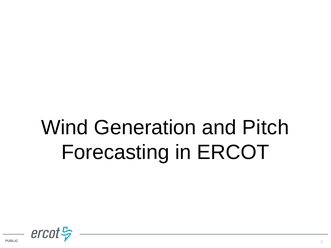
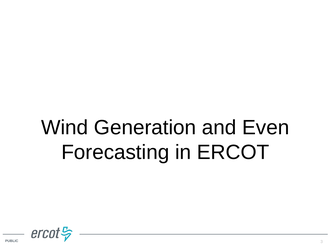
Pitch: Pitch -> Even (266, 128)
